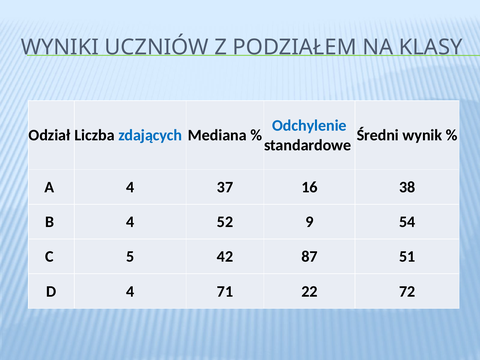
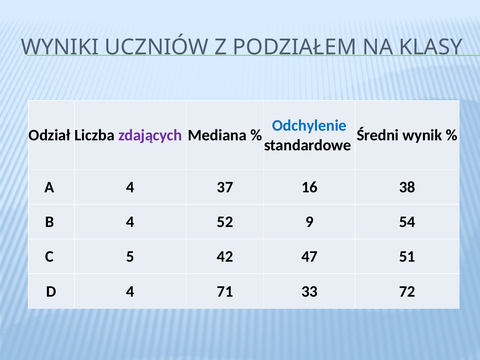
zdających colour: blue -> purple (150, 135)
87: 87 -> 47 (309, 257)
22: 22 -> 33 (309, 291)
